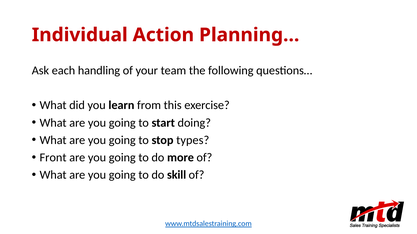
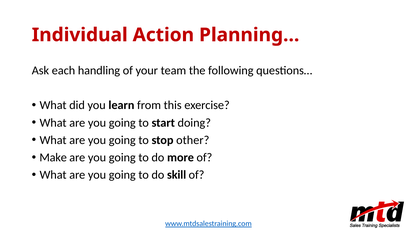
types: types -> other (193, 140)
Front: Front -> Make (53, 158)
